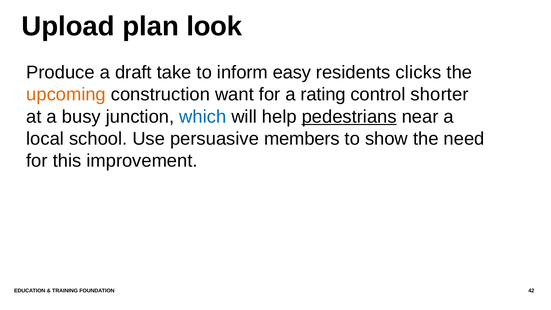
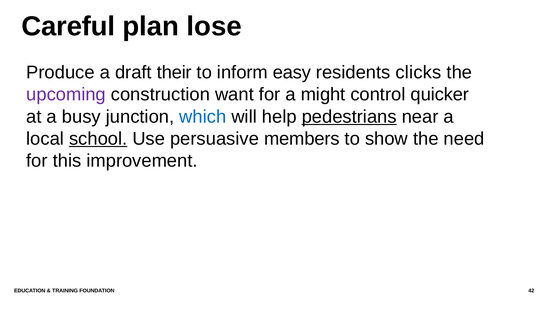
Upload: Upload -> Careful (68, 26)
look: look -> lose (214, 26)
take: take -> their (174, 73)
upcoming colour: orange -> purple (66, 95)
rating: rating -> might (323, 95)
shorter: shorter -> quicker (440, 95)
school underline: none -> present (98, 139)
